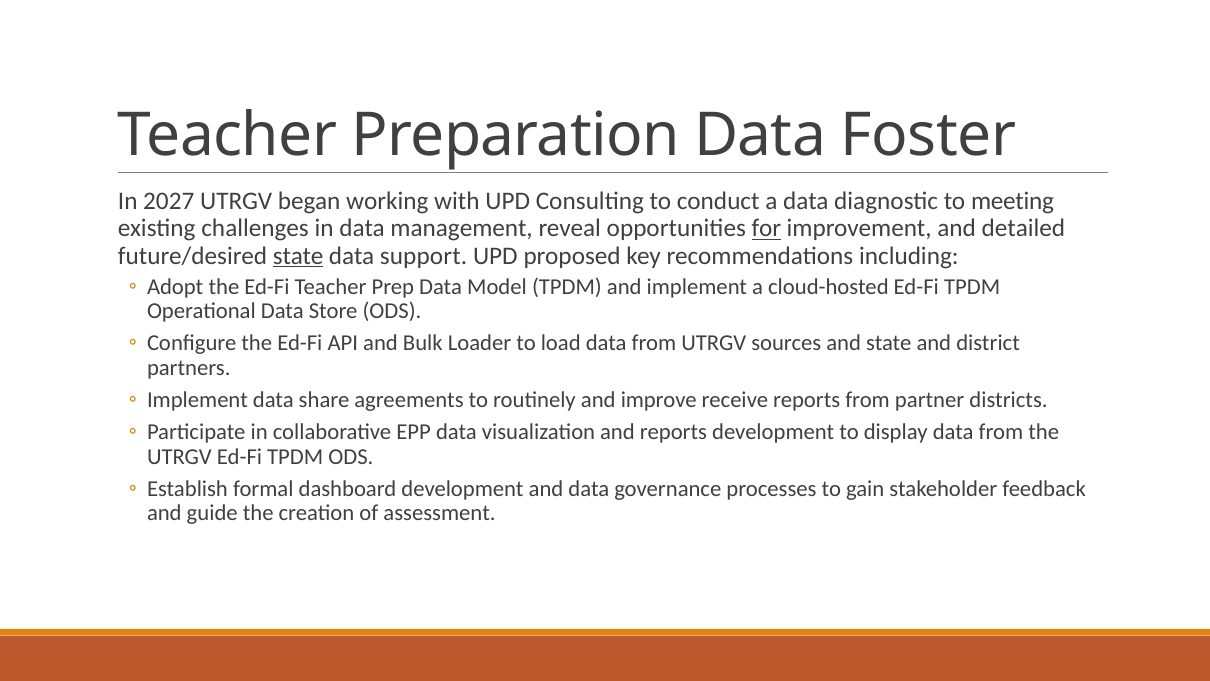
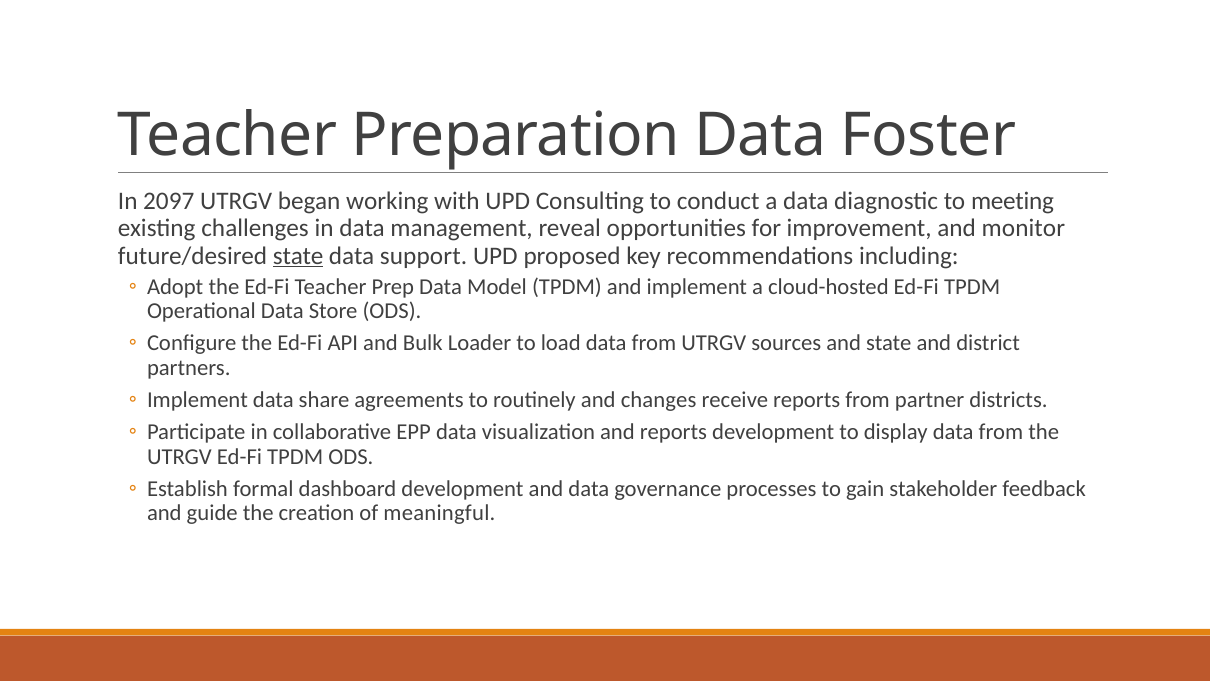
2027: 2027 -> 2097 (169, 201)
for underline: present -> none (766, 228)
detailed: detailed -> monitor (1023, 228)
improve: improve -> changes (659, 400)
assessment: assessment -> meaningful (439, 513)
